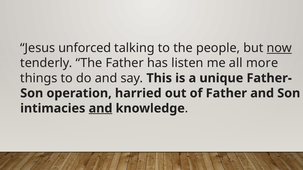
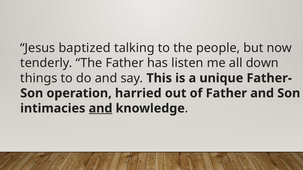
unforced: unforced -> baptized (85, 48)
now underline: present -> none (279, 48)
more: more -> down (262, 63)
